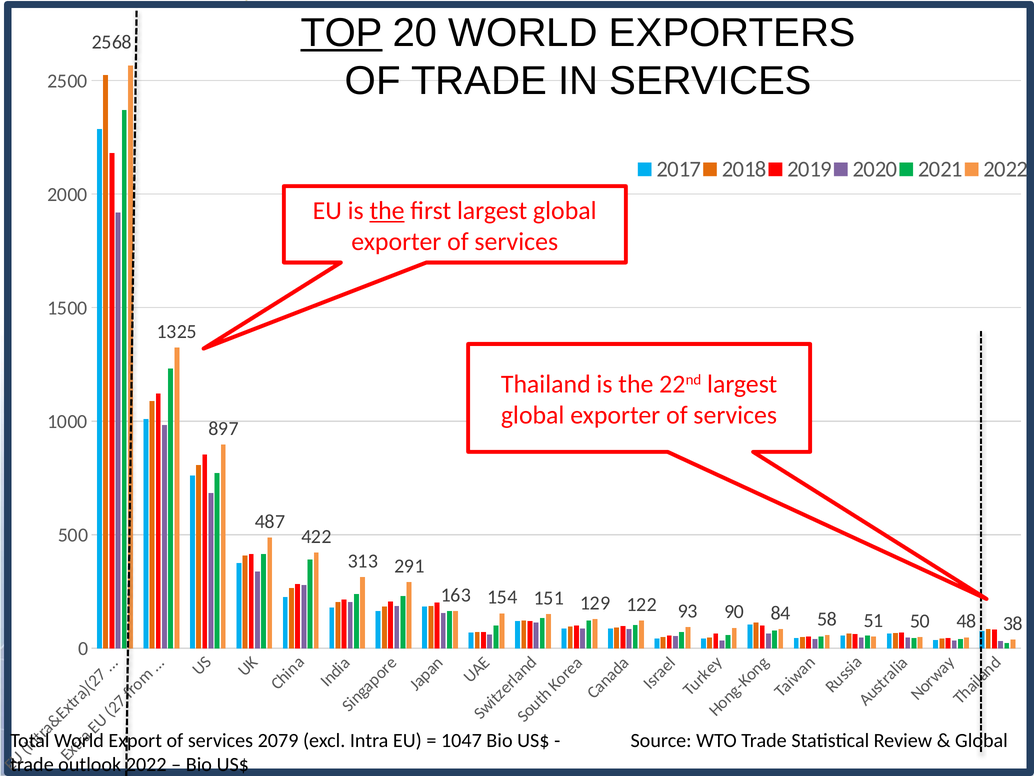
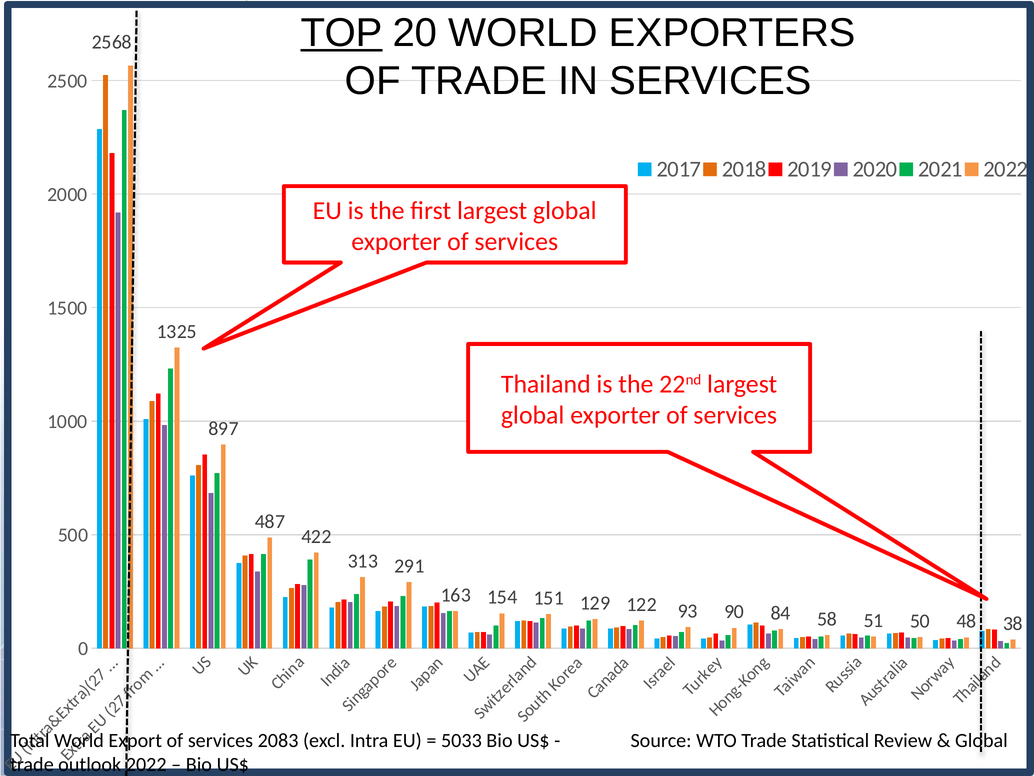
the underline: present -> none (387, 210)
2079: 2079 -> 2083 (278, 740)
1047: 1047 -> 5033 (461, 740)
